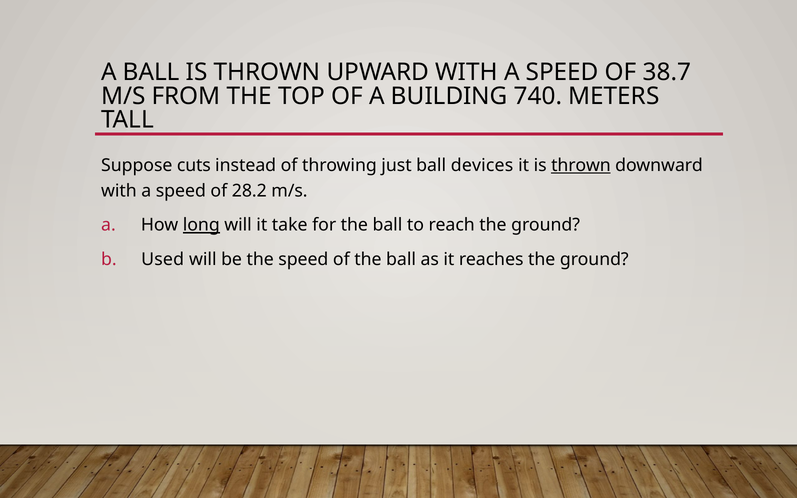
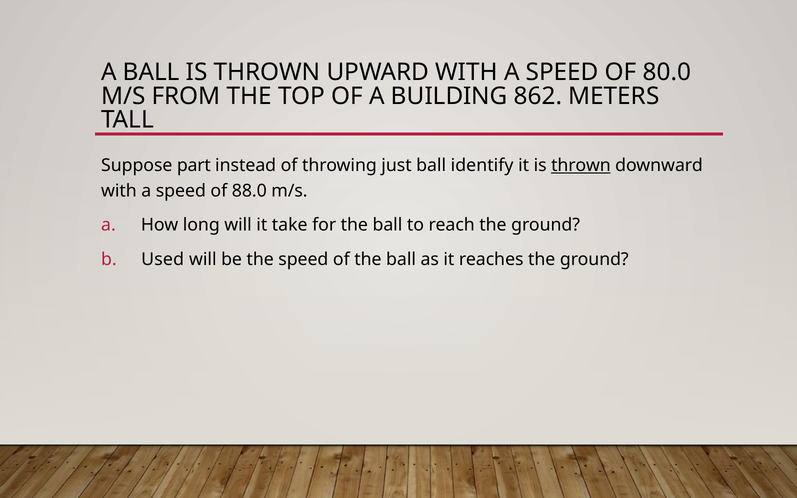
38.7: 38.7 -> 80.0 (667, 72)
740: 740 -> 862 (538, 96)
cuts: cuts -> part (194, 166)
devices: devices -> identify (482, 166)
28.2: 28.2 -> 88.0 (249, 191)
long underline: present -> none (201, 225)
